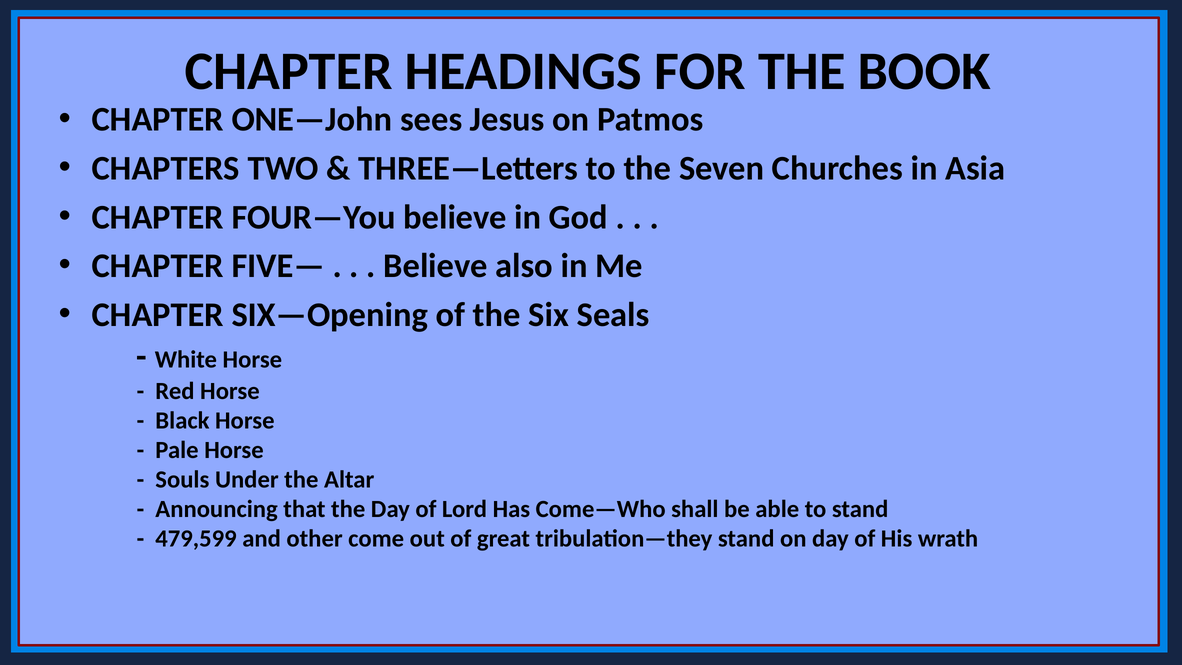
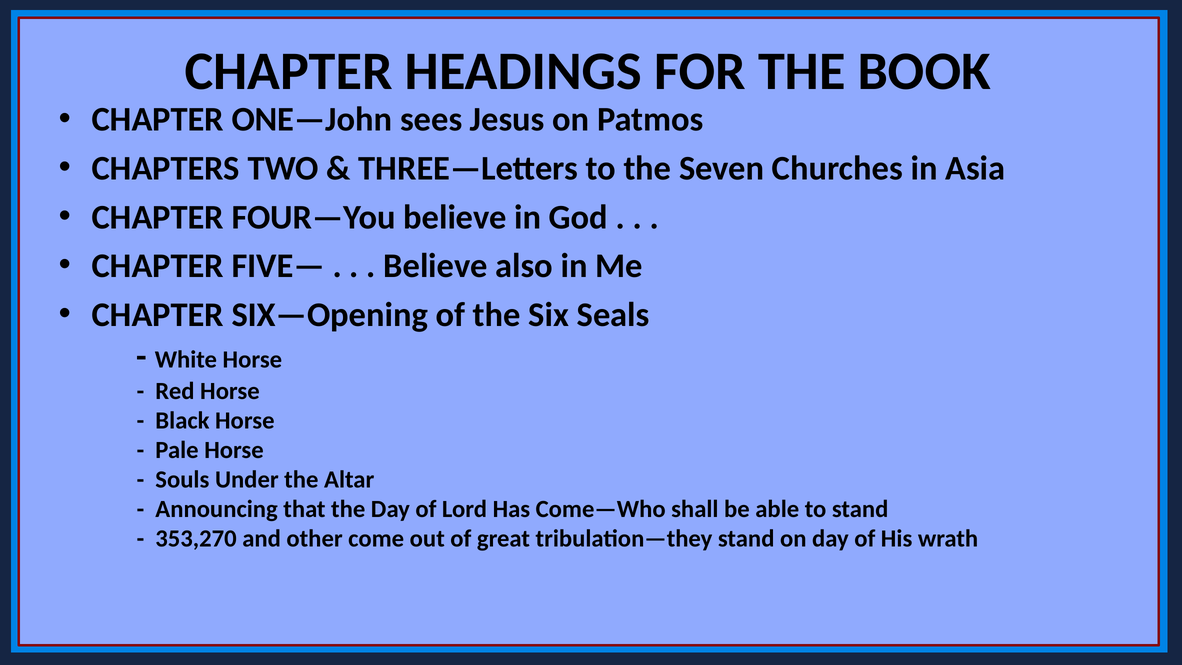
479,599: 479,599 -> 353,270 (196, 539)
